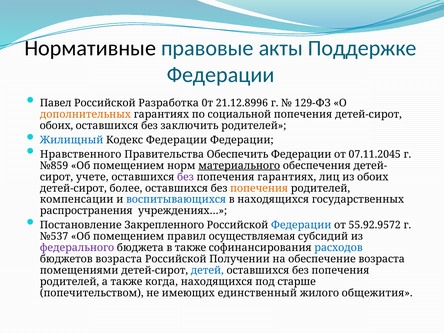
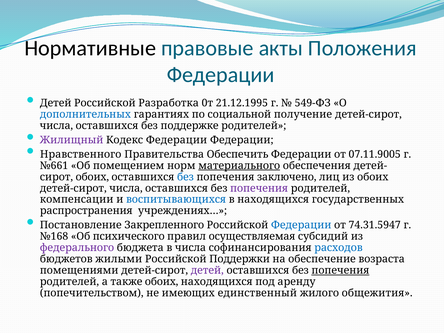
Поддержке: Поддержке -> Положения (362, 48)
Павел: Павел -> Детей (56, 103)
21.12.8996: 21.12.8996 -> 21.12.1995 (242, 103)
129-ФЗ: 129-ФЗ -> 549-ФЗ (313, 103)
дополнительных colour: orange -> blue (85, 115)
социальной попечения: попечения -> получение (303, 115)
обоих: обоих -> числа (56, 126)
заключить: заключить -> поддержке (190, 126)
Жилищный colour: blue -> purple (72, 140)
07.11.2045: 07.11.2045 -> 07.11.9005 (375, 154)
№859: №859 -> №661 (54, 166)
учете: учете -> обоих (92, 177)
без colour: purple -> blue (185, 177)
попечения гарантиях: гарантиях -> заключено (287, 177)
более: более -> числа (126, 188)
попечения colour: orange -> purple (259, 188)
55.92.9572: 55.92.9572 -> 74.31.5947 (375, 225)
№537: №537 -> №168 (54, 236)
помещением: помещением -> психического (129, 236)
в также: также -> числа (190, 248)
бюджетов возраста: возраста -> жилыми (119, 259)
Получении: Получении -> Поддержки (240, 259)
детей colour: blue -> purple (207, 270)
попечения underline: none -> present (340, 270)
также когда: когда -> обоих (162, 282)
старше: старше -> аренду (297, 282)
